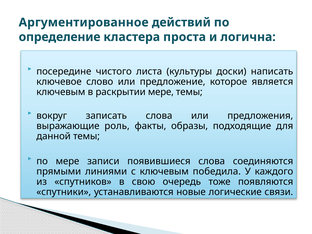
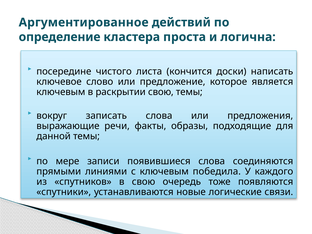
культуры: культуры -> кончится (189, 71)
раскрытии мере: мере -> свою (161, 92)
роль: роль -> речи (117, 126)
